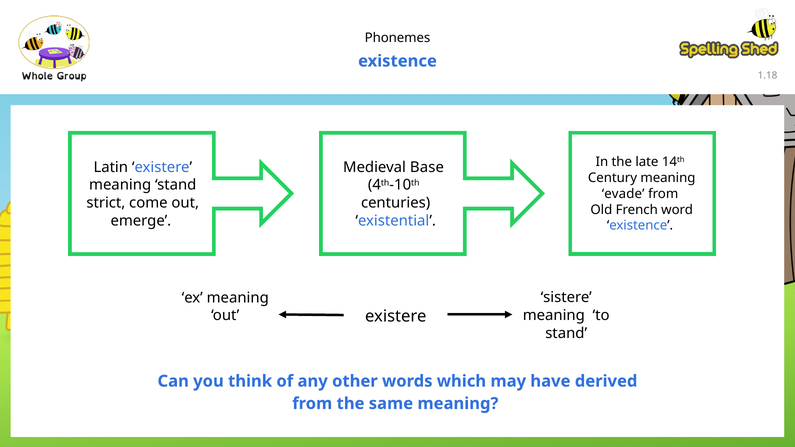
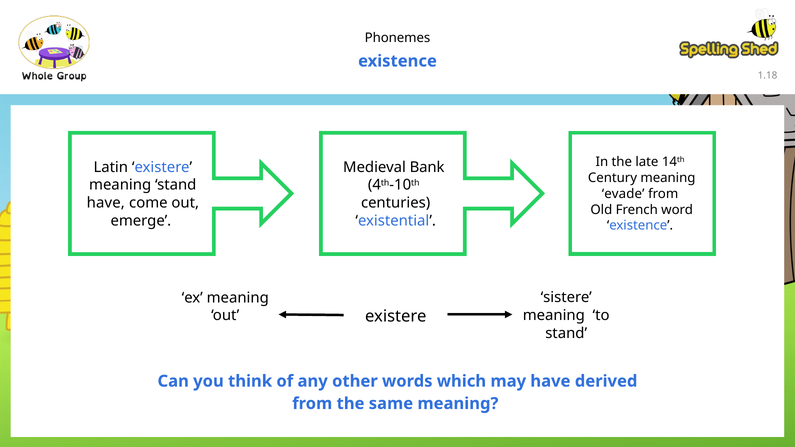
Base: Base -> Bank (427, 167)
strict: strict -> have (106, 203)
